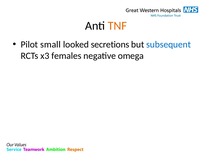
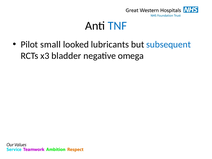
TNF colour: orange -> blue (117, 26)
secretions: secretions -> lubricants (110, 44)
females: females -> bladder (66, 56)
